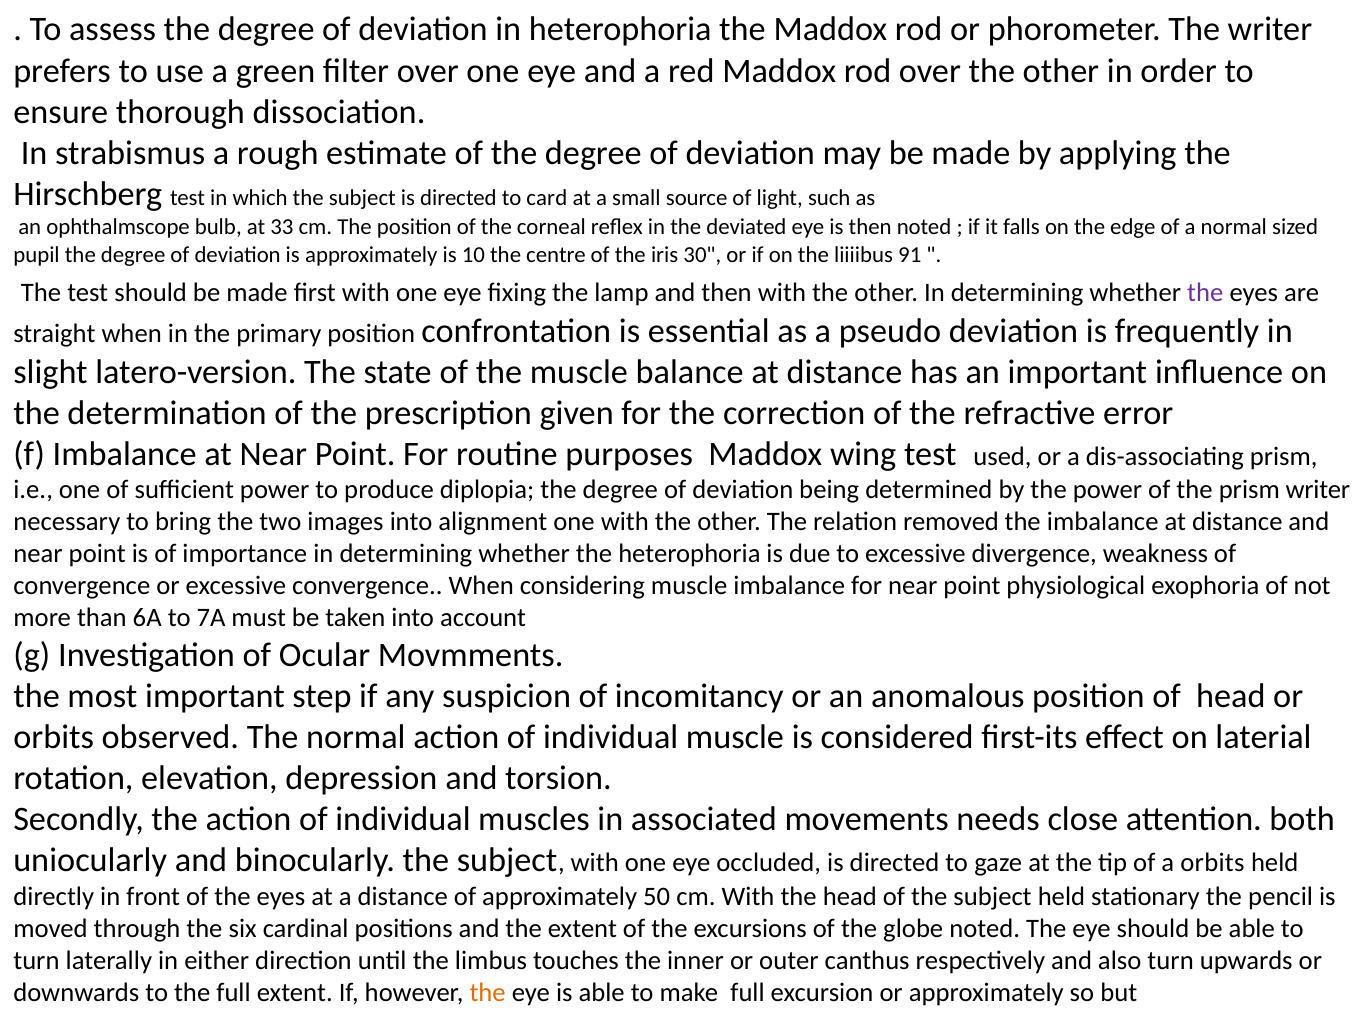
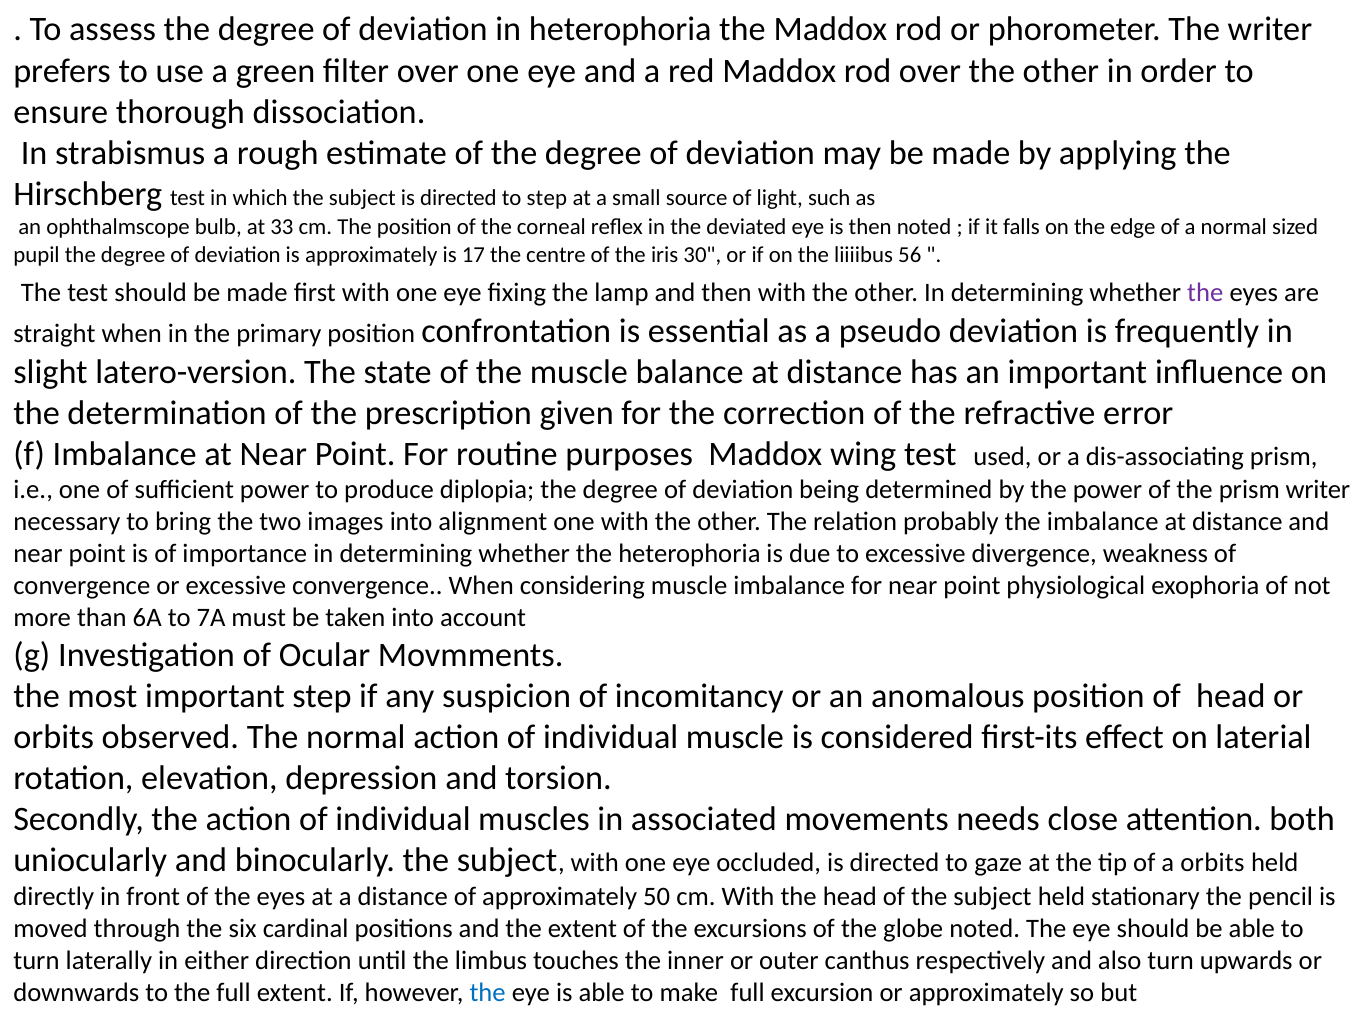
to card: card -> step (547, 198)
10: 10 -> 17 (473, 255)
91: 91 -> 56 (910, 255)
removed: removed -> probably (951, 522)
the colour: orange -> blue (488, 993)
